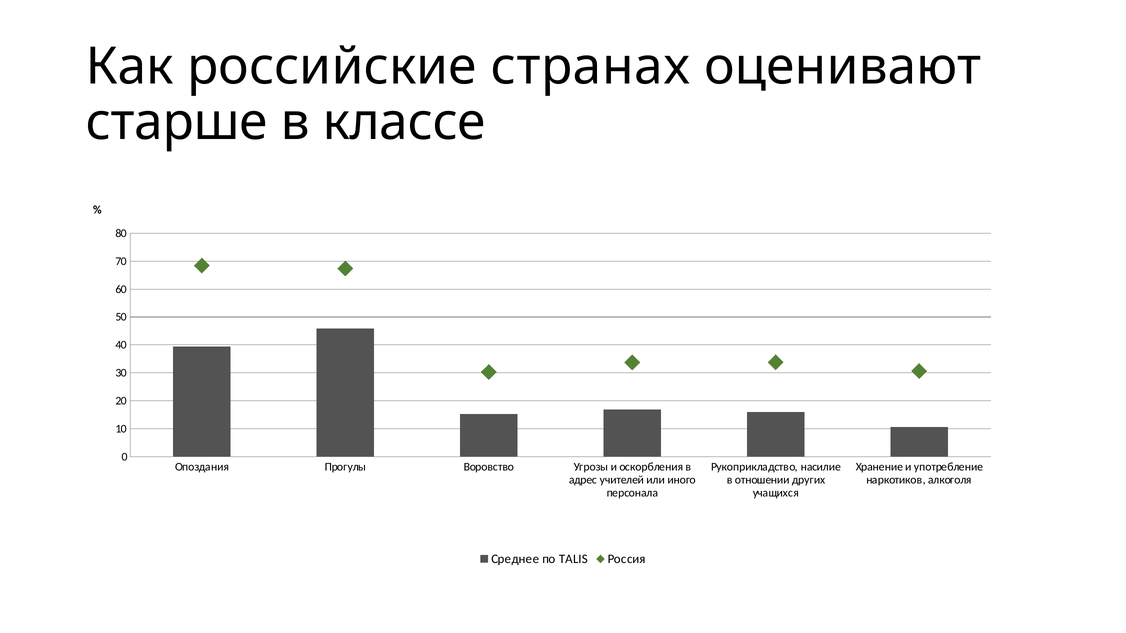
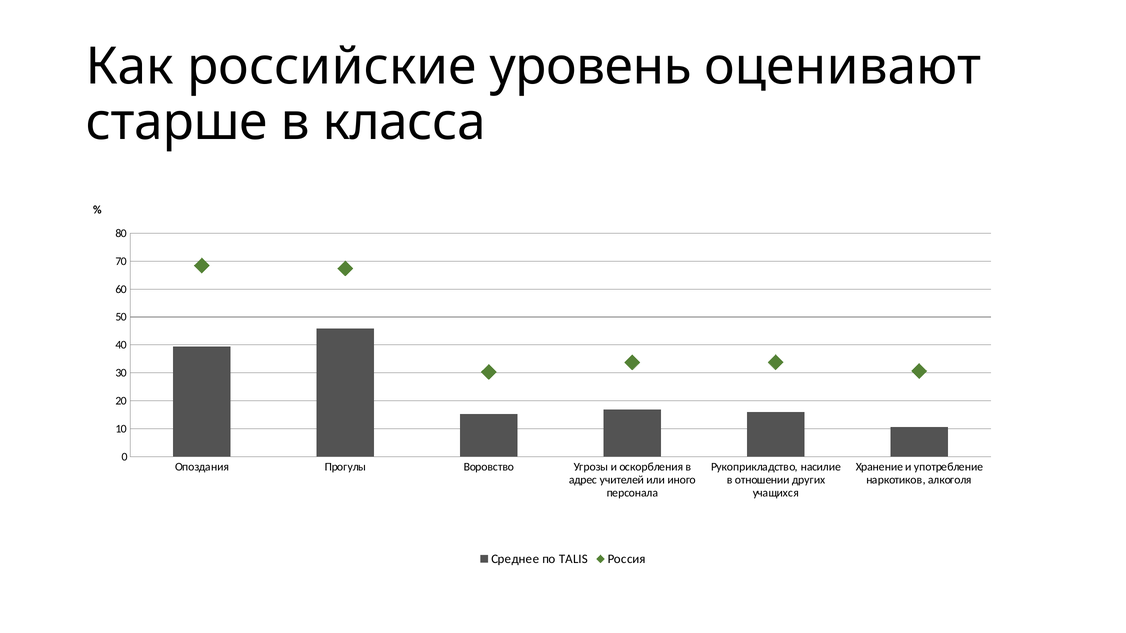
странах: странах -> уровень (591, 67)
классе: классе -> класса (404, 122)
